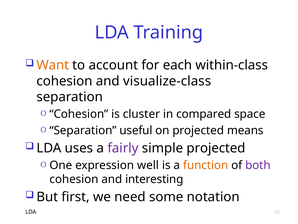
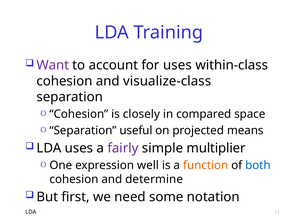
Want colour: orange -> purple (53, 65)
for each: each -> uses (177, 65)
cluster: cluster -> closely (141, 114)
simple projected: projected -> multiplier (216, 148)
both colour: purple -> blue (258, 165)
interesting: interesting -> determine (154, 179)
